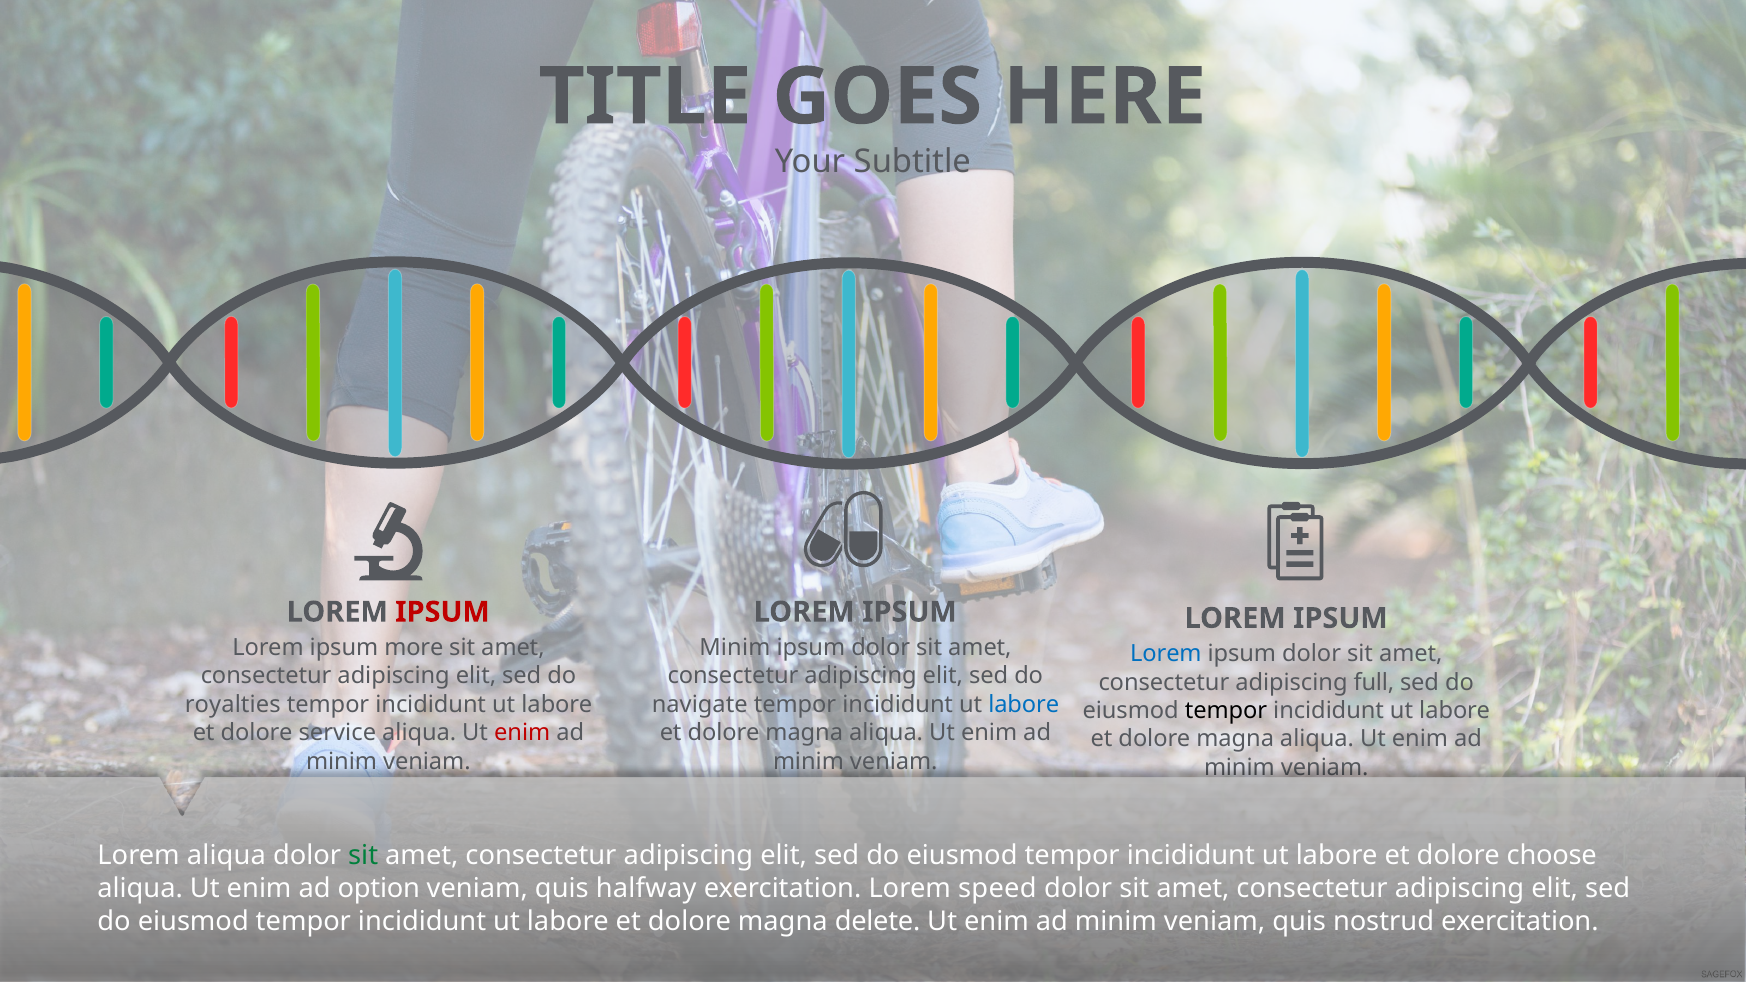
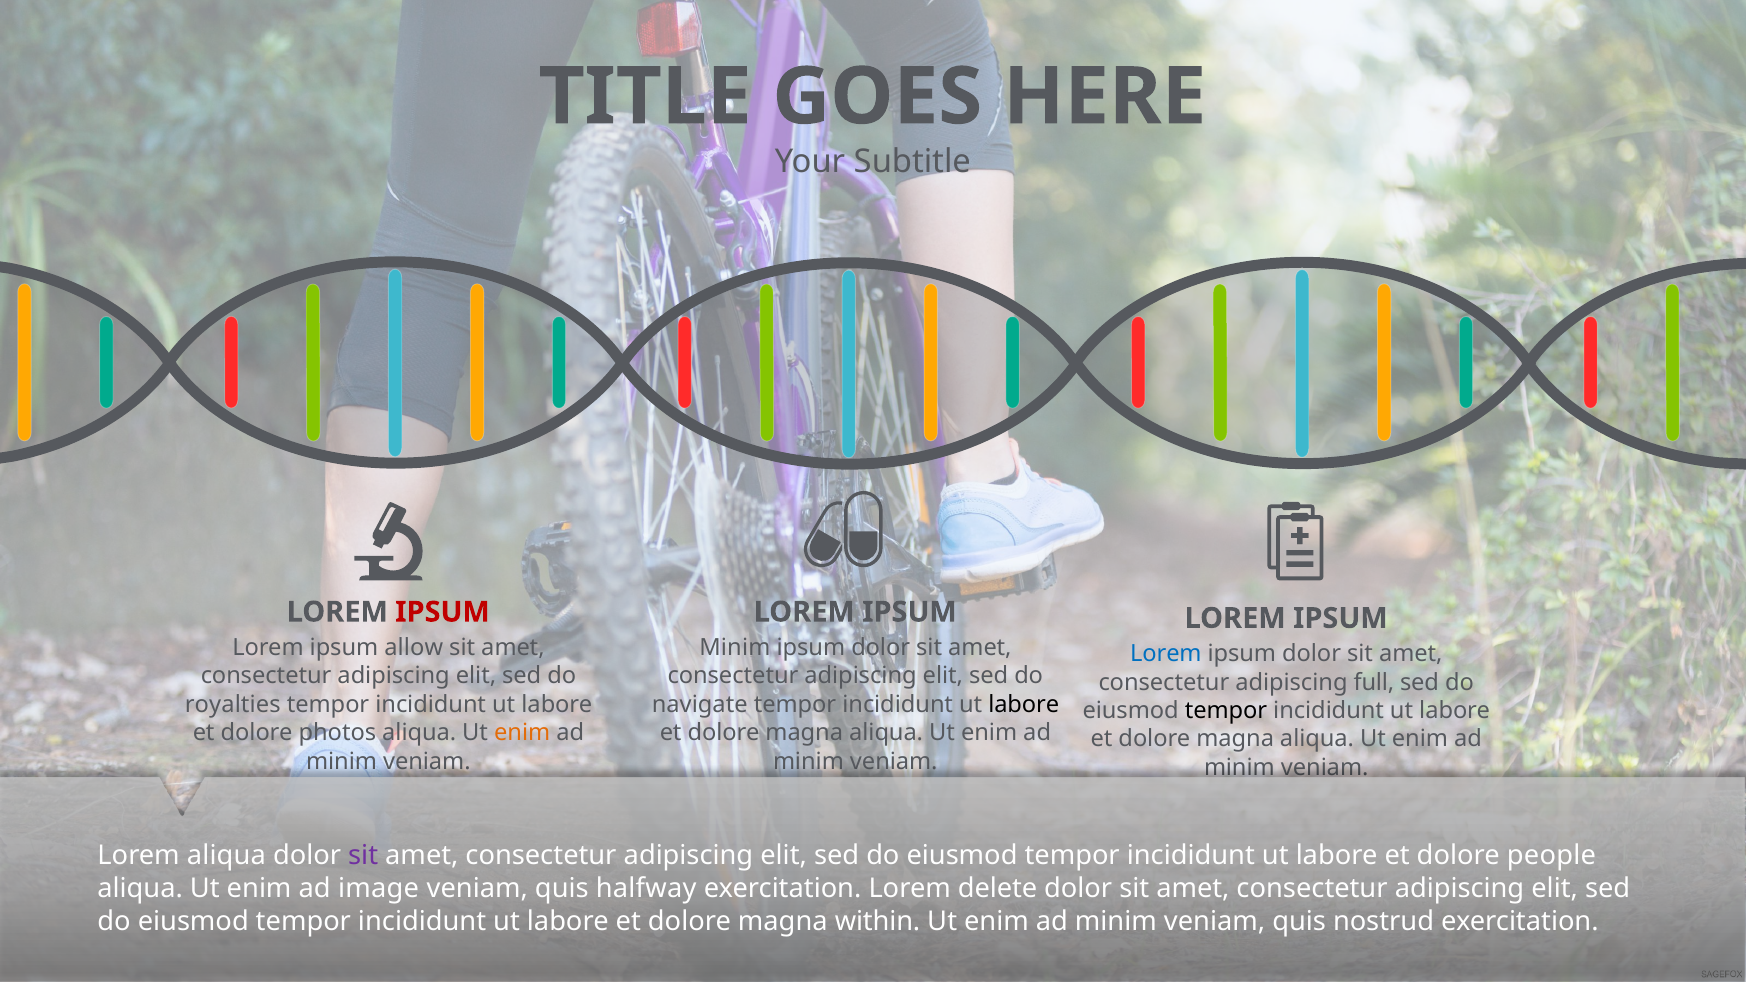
more: more -> allow (414, 648)
labore colour: blue -> black (1024, 705)
service: service -> photos (337, 733)
enim colour: red -> orange (522, 733)
sit colour: green -> purple (363, 856)
choose: choose -> people (1551, 856)
option: option -> image (379, 889)
speed: speed -> delete (998, 889)
delete: delete -> within (878, 921)
